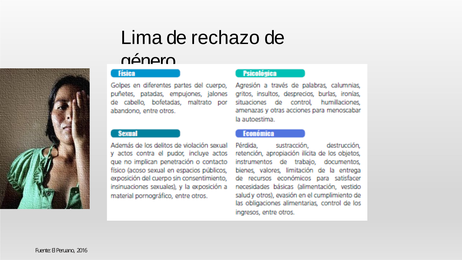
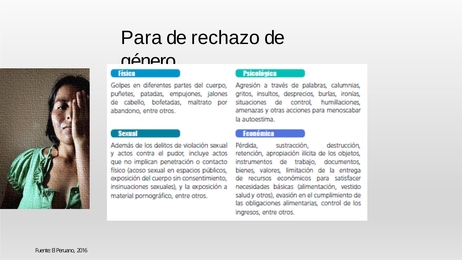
Lima: Lima -> Para (142, 38)
